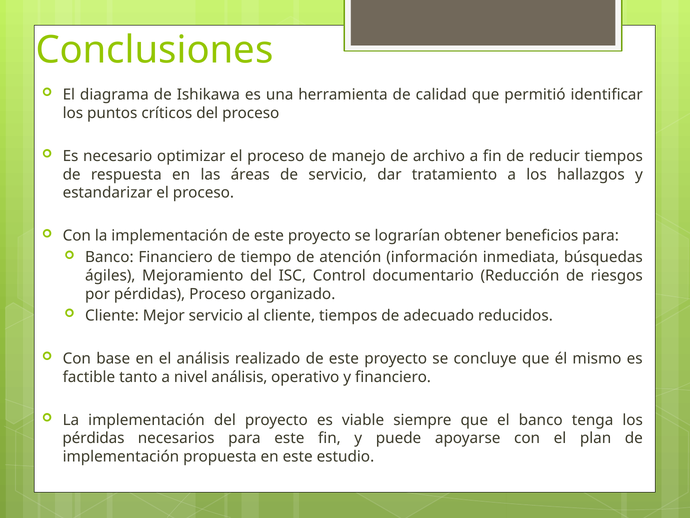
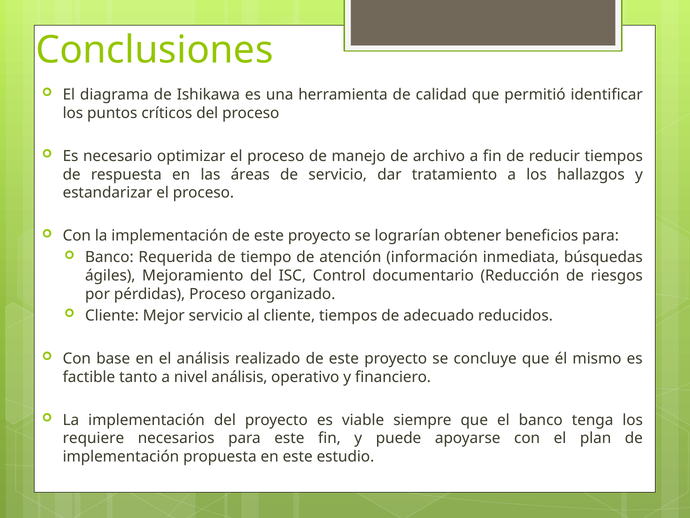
Banco Financiero: Financiero -> Requerida (176, 257)
pérdidas: pérdidas -> requiere (93, 438)
